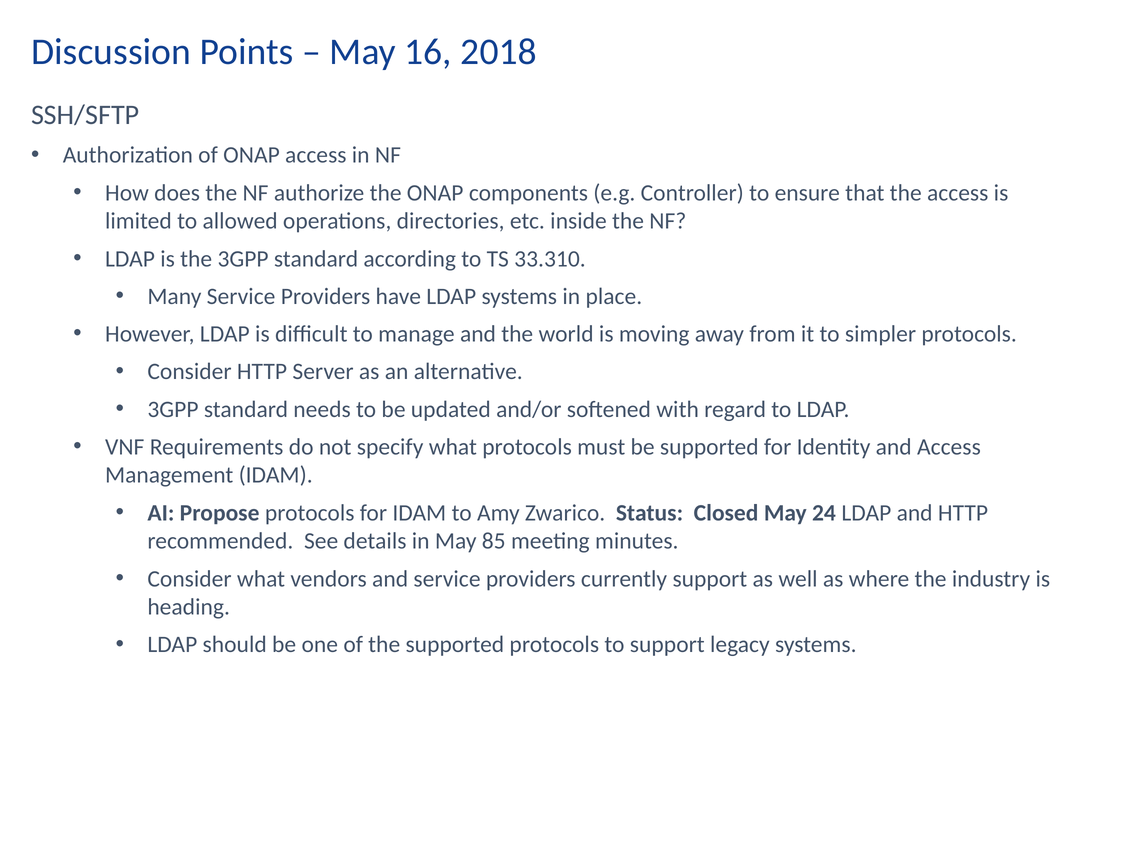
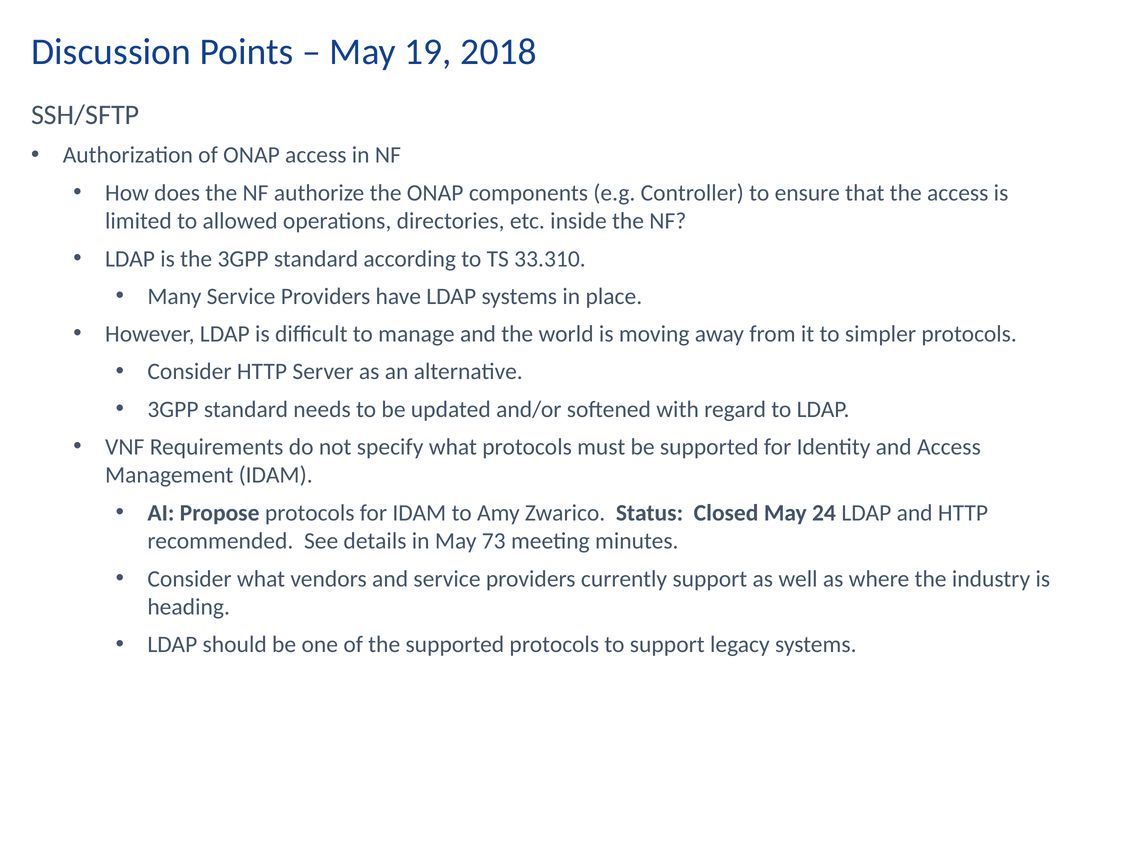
16: 16 -> 19 (428, 52)
85: 85 -> 73 (494, 541)
